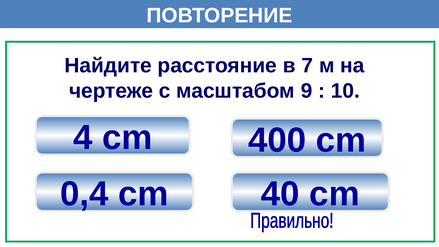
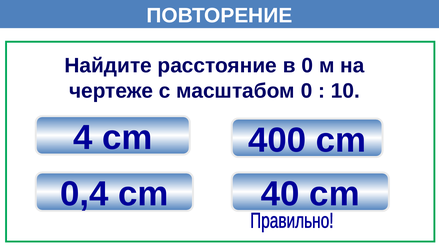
в 7: 7 -> 0 (307, 66)
масштабом 9: 9 -> 0 (307, 91)
